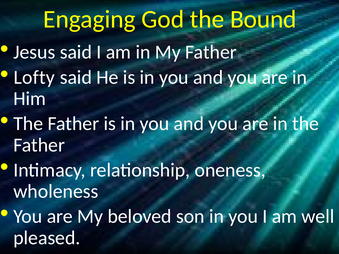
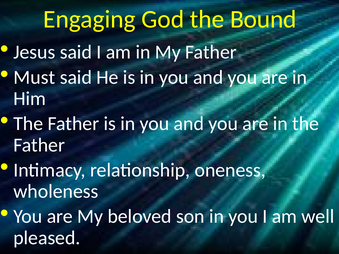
Lofty: Lofty -> Must (34, 77)
